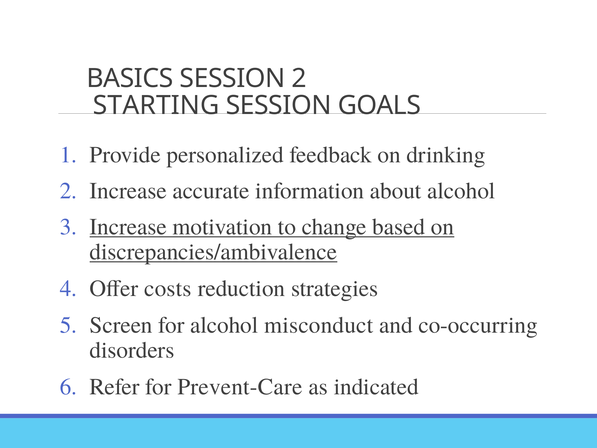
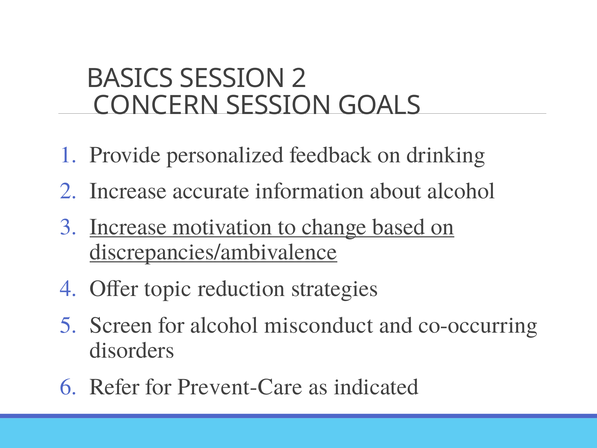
STARTING: STARTING -> CONCERN (156, 105)
costs: costs -> topic (168, 288)
